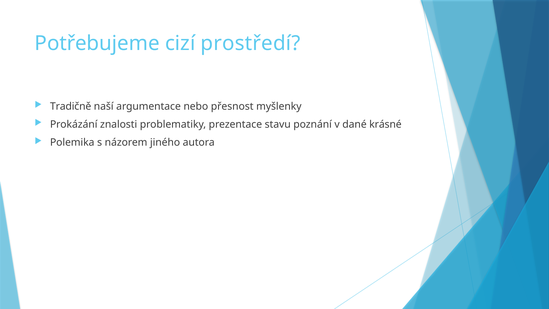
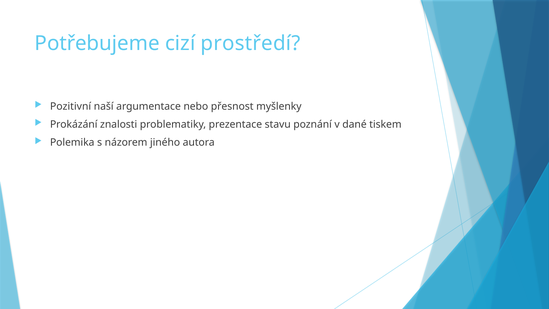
Tradičně: Tradičně -> Pozitivní (71, 106)
krásné: krásné -> tiskem (385, 124)
